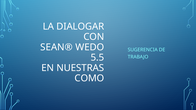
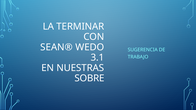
DIALOGAR: DIALOGAR -> TERMINAR (80, 27)
5.5: 5.5 -> 3.1 (97, 58)
COMO: COMO -> SOBRE (89, 78)
